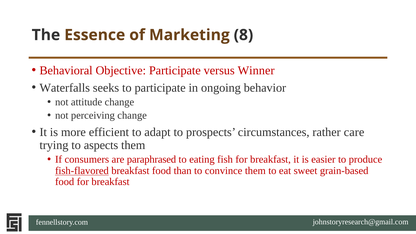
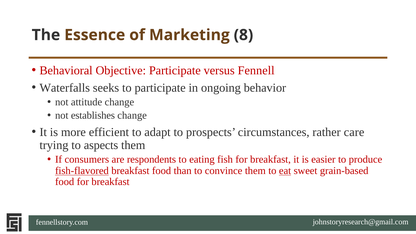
Winner: Winner -> Fennell (256, 70)
perceiving: perceiving -> establishes (93, 116)
paraphrased: paraphrased -> respondents (151, 159)
eat underline: none -> present (285, 171)
